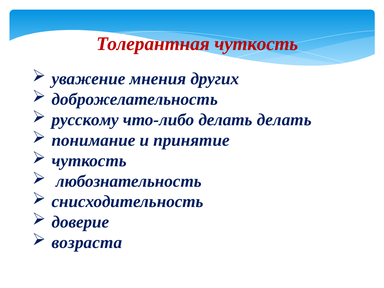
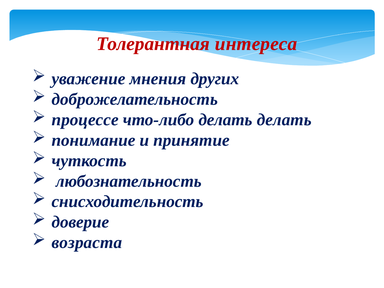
Толерантная чуткость: чуткость -> интереса (256, 44)
русскому: русскому -> процессе (85, 120)
